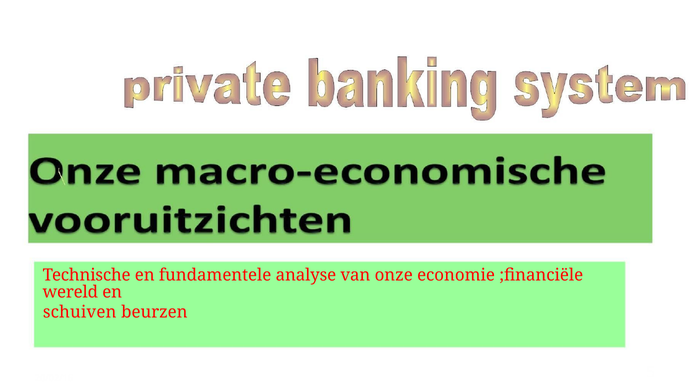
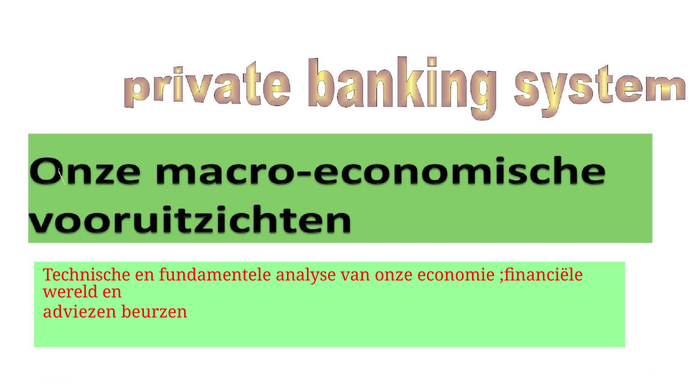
schuiven: schuiven -> adviezen (80, 312)
